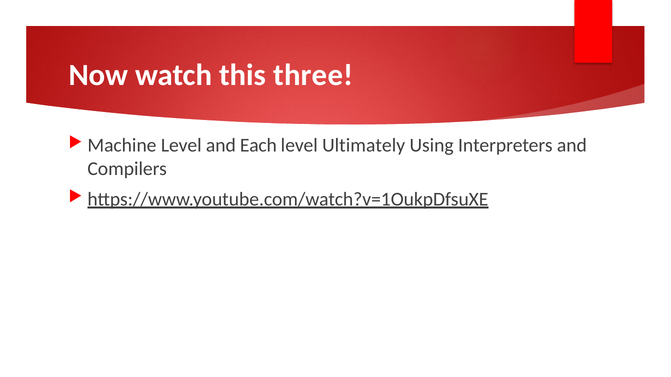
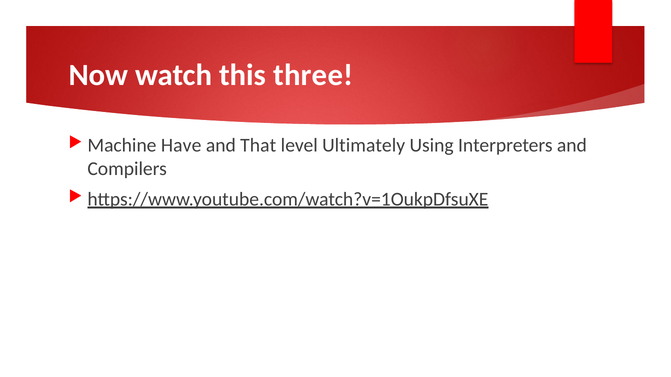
Machine Level: Level -> Have (181, 145)
Each: Each -> That (258, 145)
